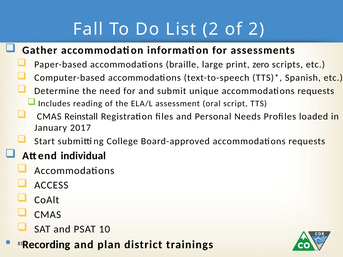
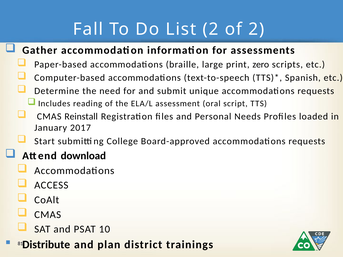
individual: individual -> download (83, 156)
Recording: Recording -> Distribute (46, 245)
